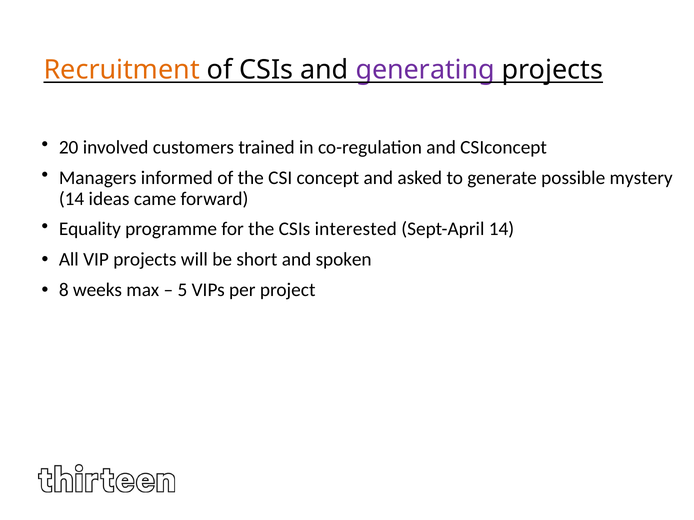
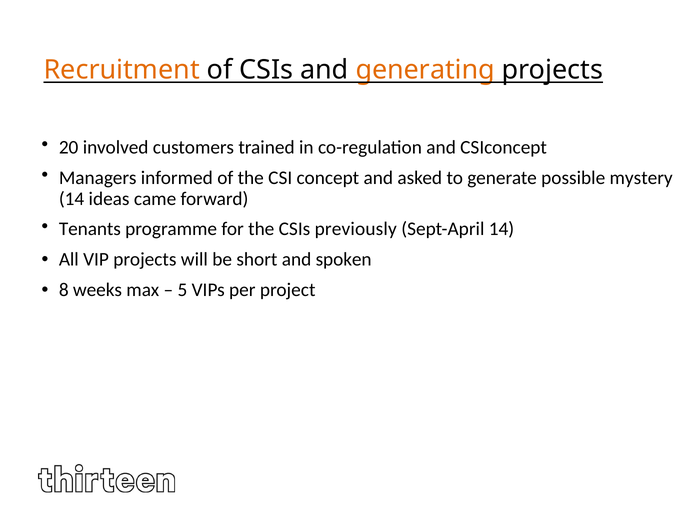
generating colour: purple -> orange (425, 70)
Equality: Equality -> Tenants (90, 229)
interested: interested -> previously (356, 229)
